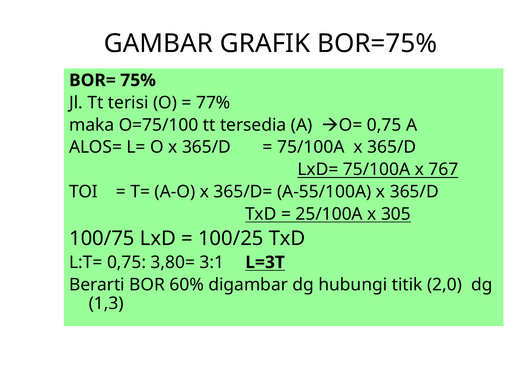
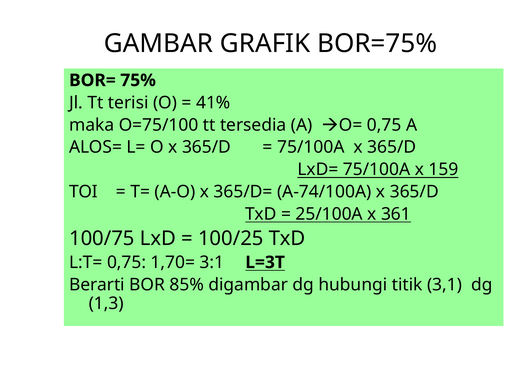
77%: 77% -> 41% (213, 102)
767: 767 -> 159 (443, 169)
A-55/100A: A-55/100A -> A-74/100A (324, 192)
305: 305 -> 361 (396, 214)
3,80=: 3,80= -> 1,70= (173, 262)
60%: 60% -> 85% (187, 284)
2,0: 2,0 -> 3,1 (445, 284)
